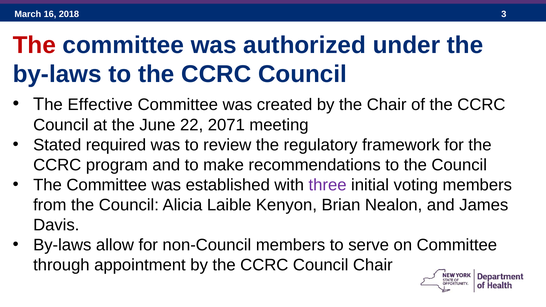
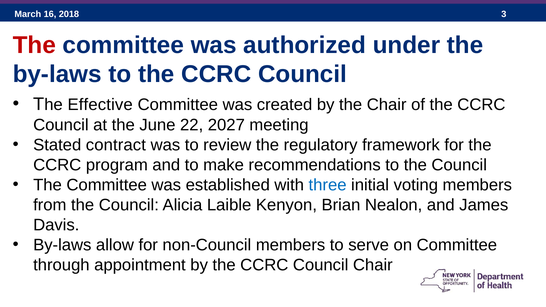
2071: 2071 -> 2027 (226, 125)
required: required -> contract (116, 145)
three colour: purple -> blue (328, 185)
